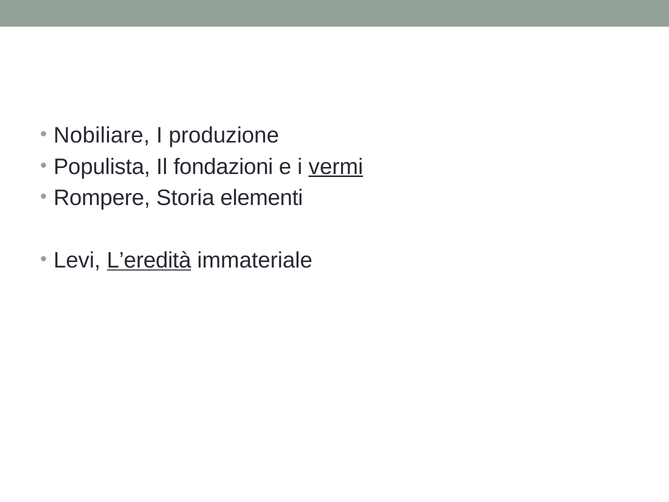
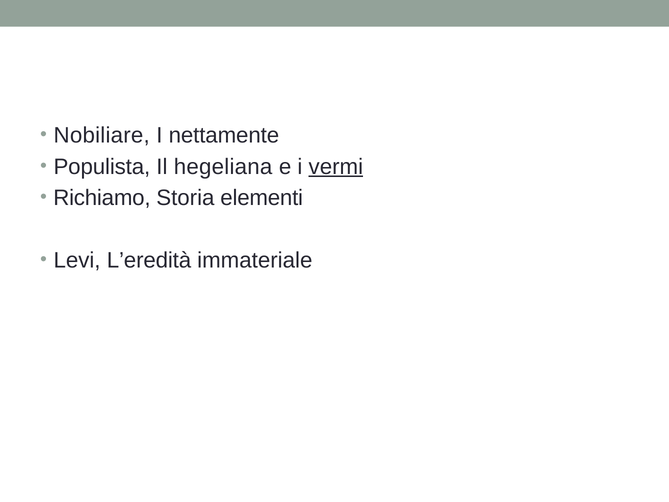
produzione: produzione -> nettamente (224, 135)
fondazioni: fondazioni -> hegeliana (223, 167)
Rompere: Rompere -> Richiamo (102, 198)
L’eredità underline: present -> none (149, 260)
